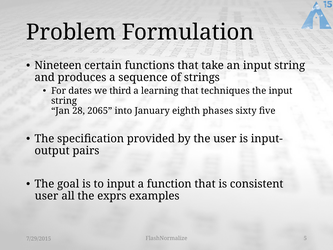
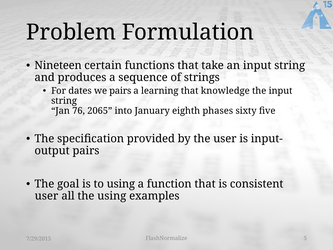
we third: third -> pairs (120, 91)
techniques: techniques -> knowledge (225, 91)
28: 28 -> 76 (79, 111)
to input: input -> using (121, 184)
the exprs: exprs -> using (112, 196)
